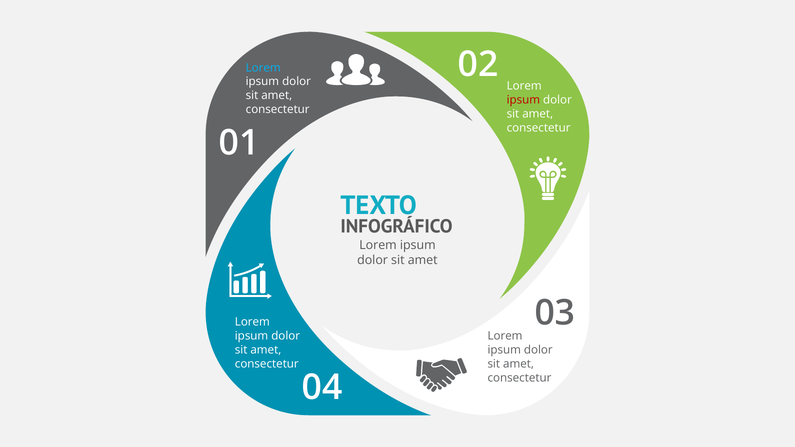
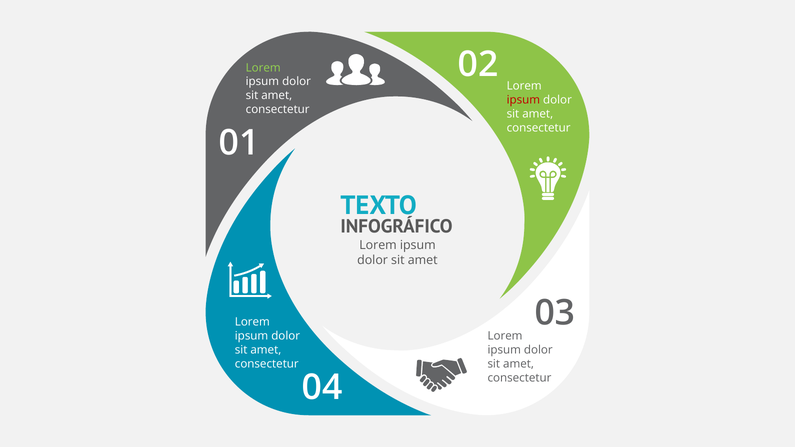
Lorem colour: light blue -> light green (263, 68)
